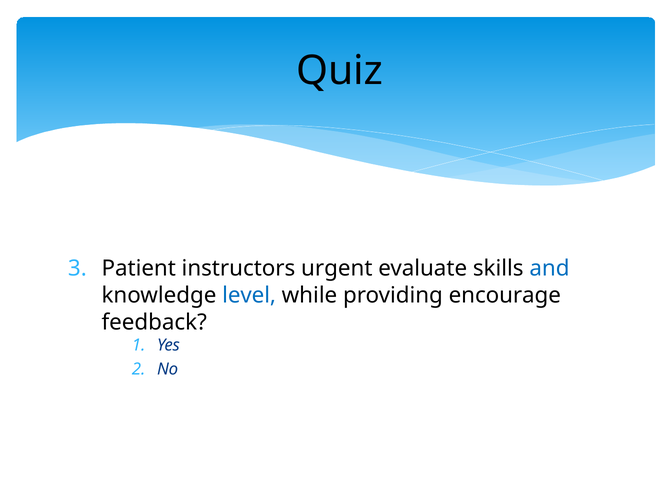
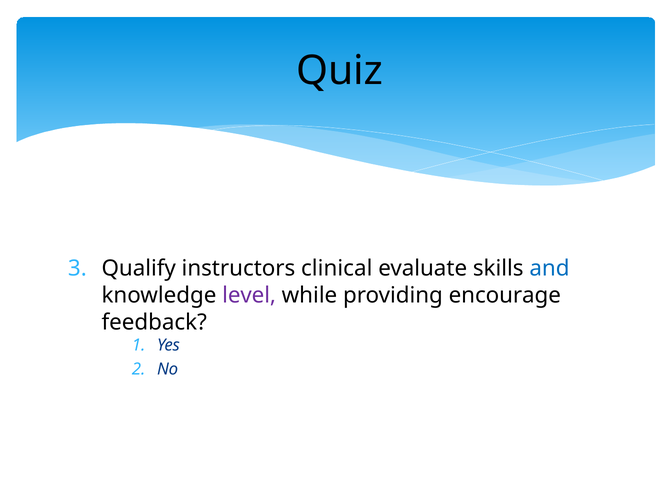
Patient: Patient -> Qualify (139, 269)
urgent: urgent -> clinical (337, 269)
level colour: blue -> purple (249, 296)
